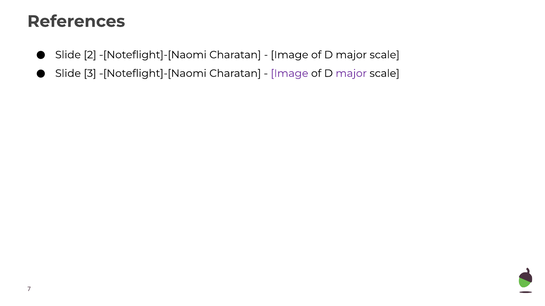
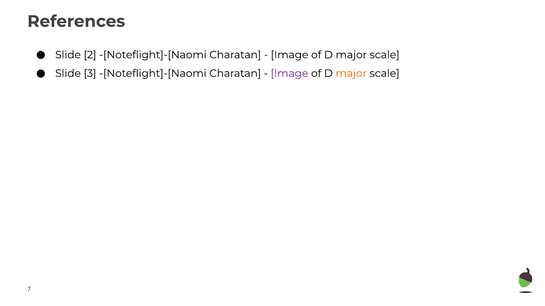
major colour: purple -> orange (351, 73)
